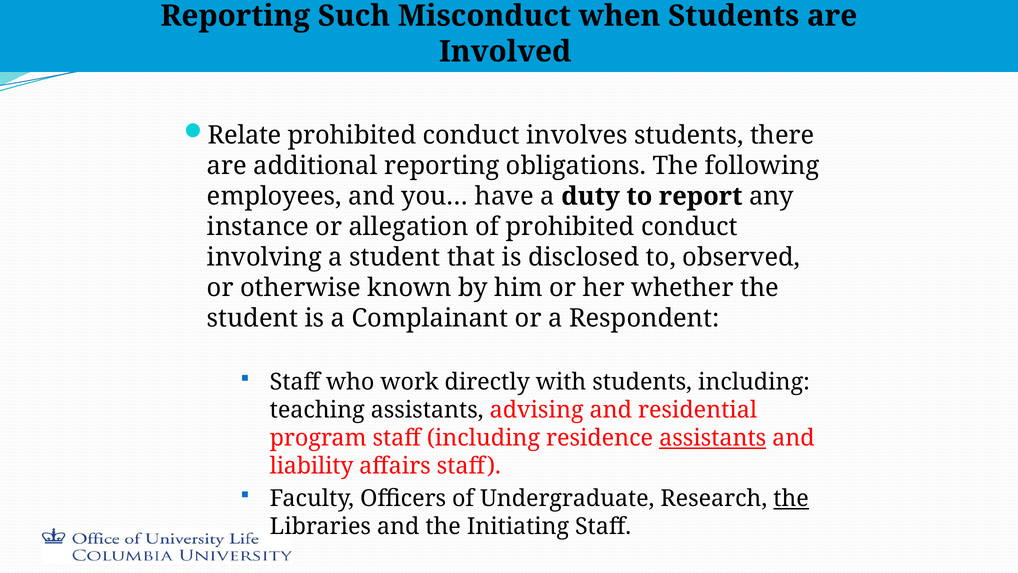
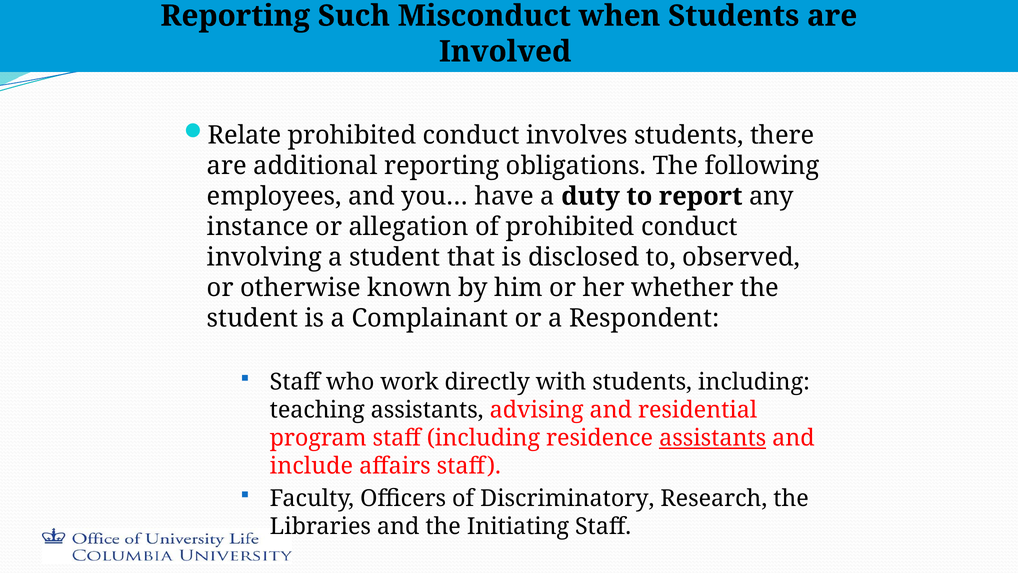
liability: liability -> include (311, 466)
Undergraduate: Undergraduate -> Discriminatory (567, 498)
the underline: present -> none (791, 498)
